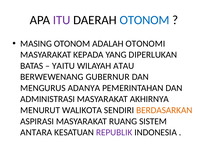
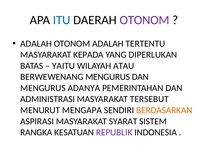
ITU colour: purple -> blue (62, 20)
OTONOM colour: blue -> purple (144, 20)
MASING: MASING -> ADALAH (36, 44)
OTONOMI: OTONOMI -> TERTENTU (145, 44)
BERWEWENANG GUBERNUR: GUBERNUR -> MENGURUS (108, 77)
AKHIRNYA: AKHIRNYA -> TERSEBUT (149, 99)
WALIKOTA: WALIKOTA -> MENGAPA (82, 110)
RUANG: RUANG -> SYARAT (123, 121)
ANTARA: ANTARA -> RANGKA (36, 132)
